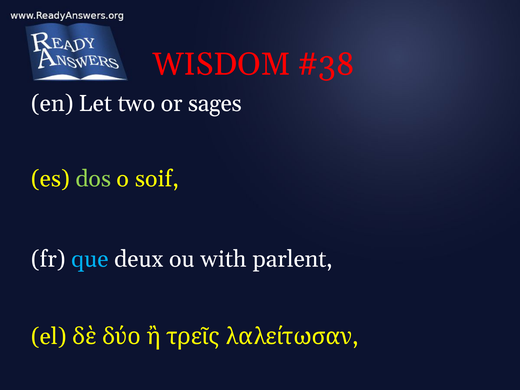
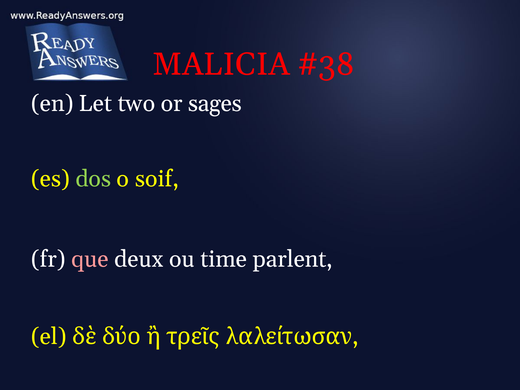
WISDOM: WISDOM -> MALICIA (221, 64)
que colour: light blue -> pink (90, 259)
with: with -> time (224, 259)
